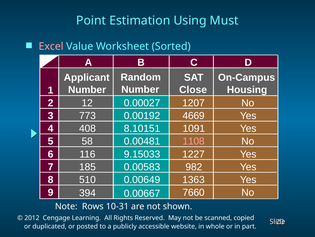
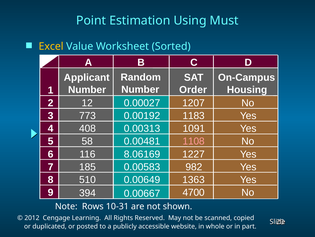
Excel colour: pink -> yellow (51, 46)
Close: Close -> Order (193, 89)
4669: 4669 -> 1183 (194, 115)
8.10151: 8.10151 -> 0.00313 (142, 128)
9.15033: 9.15033 -> 8.06169 (142, 154)
7660: 7660 -> 4700 (194, 192)
